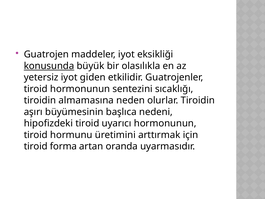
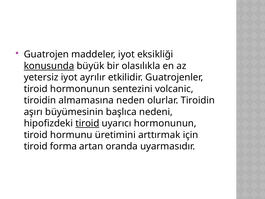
giden: giden -> ayrılır (93, 77)
sıcaklığı: sıcaklığı -> volcanic (174, 89)
tiroid underline: none -> present (87, 123)
